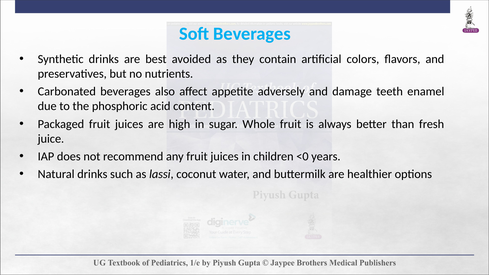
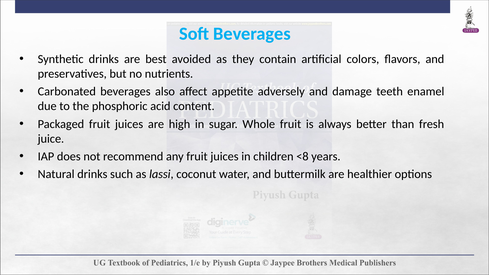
<0: <0 -> <8 (302, 156)
